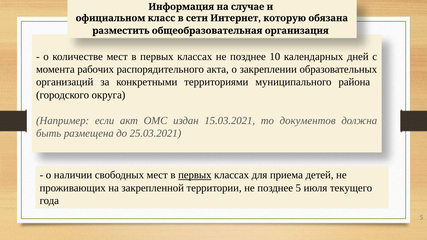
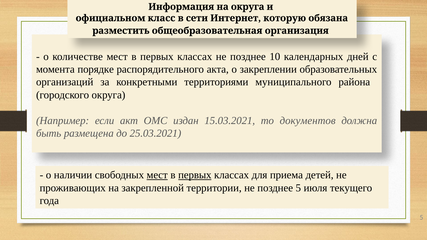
на случае: случае -> округа (248, 7)
рабочих: рабочих -> порядке (96, 69)
мест underline: none -> present (157, 175)
